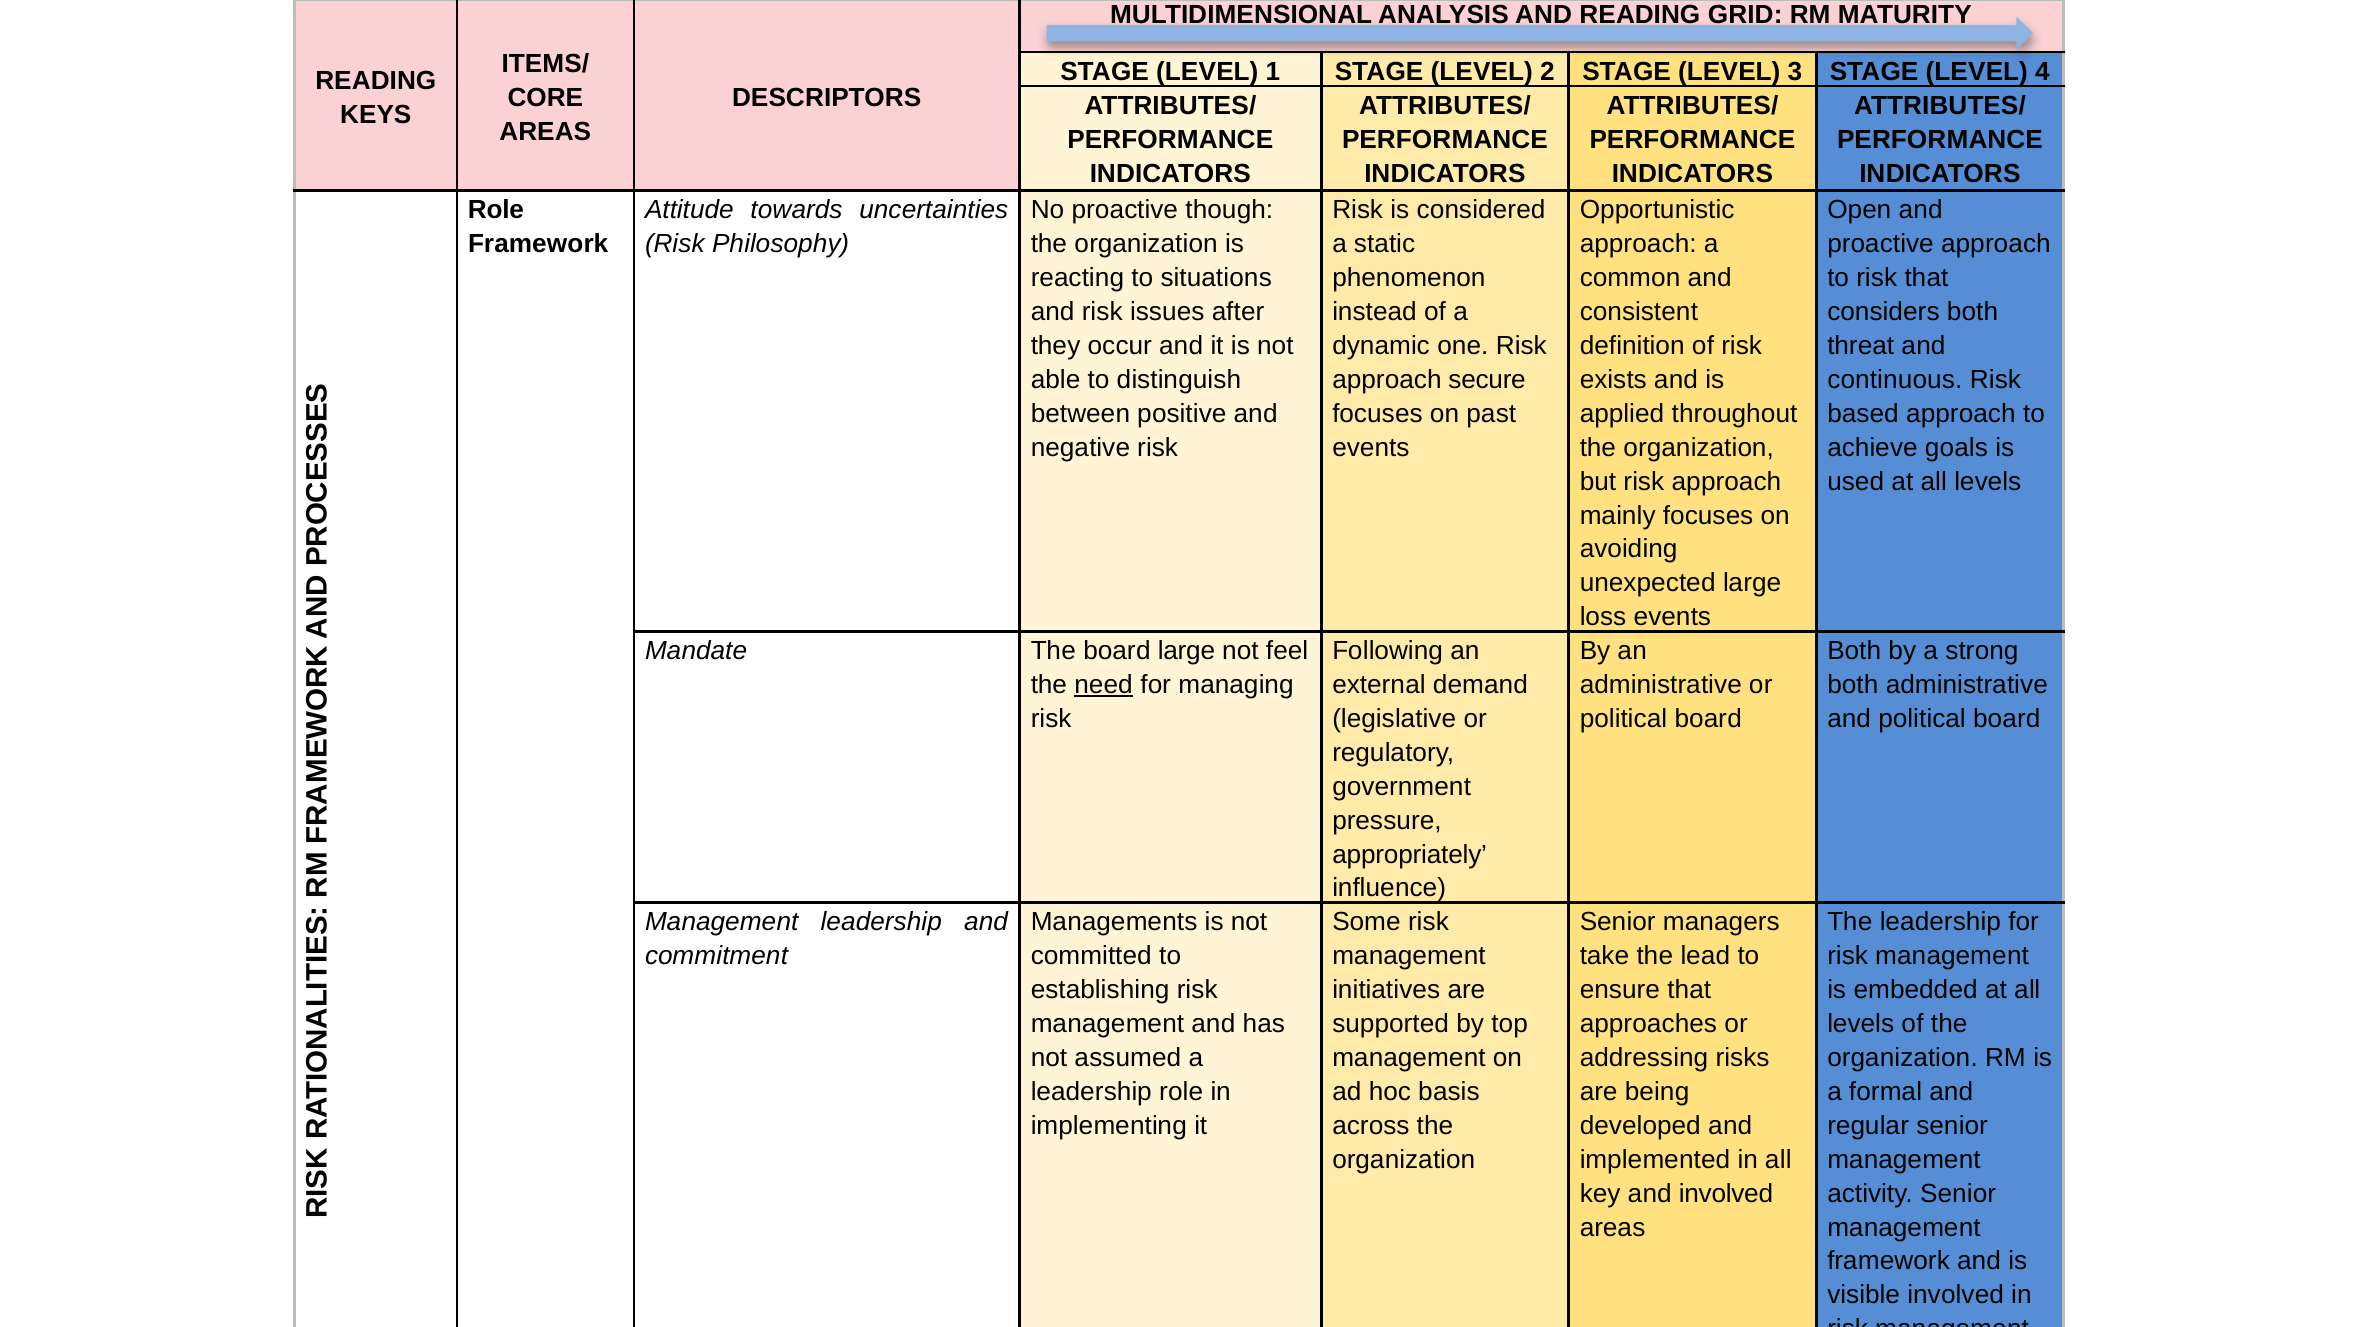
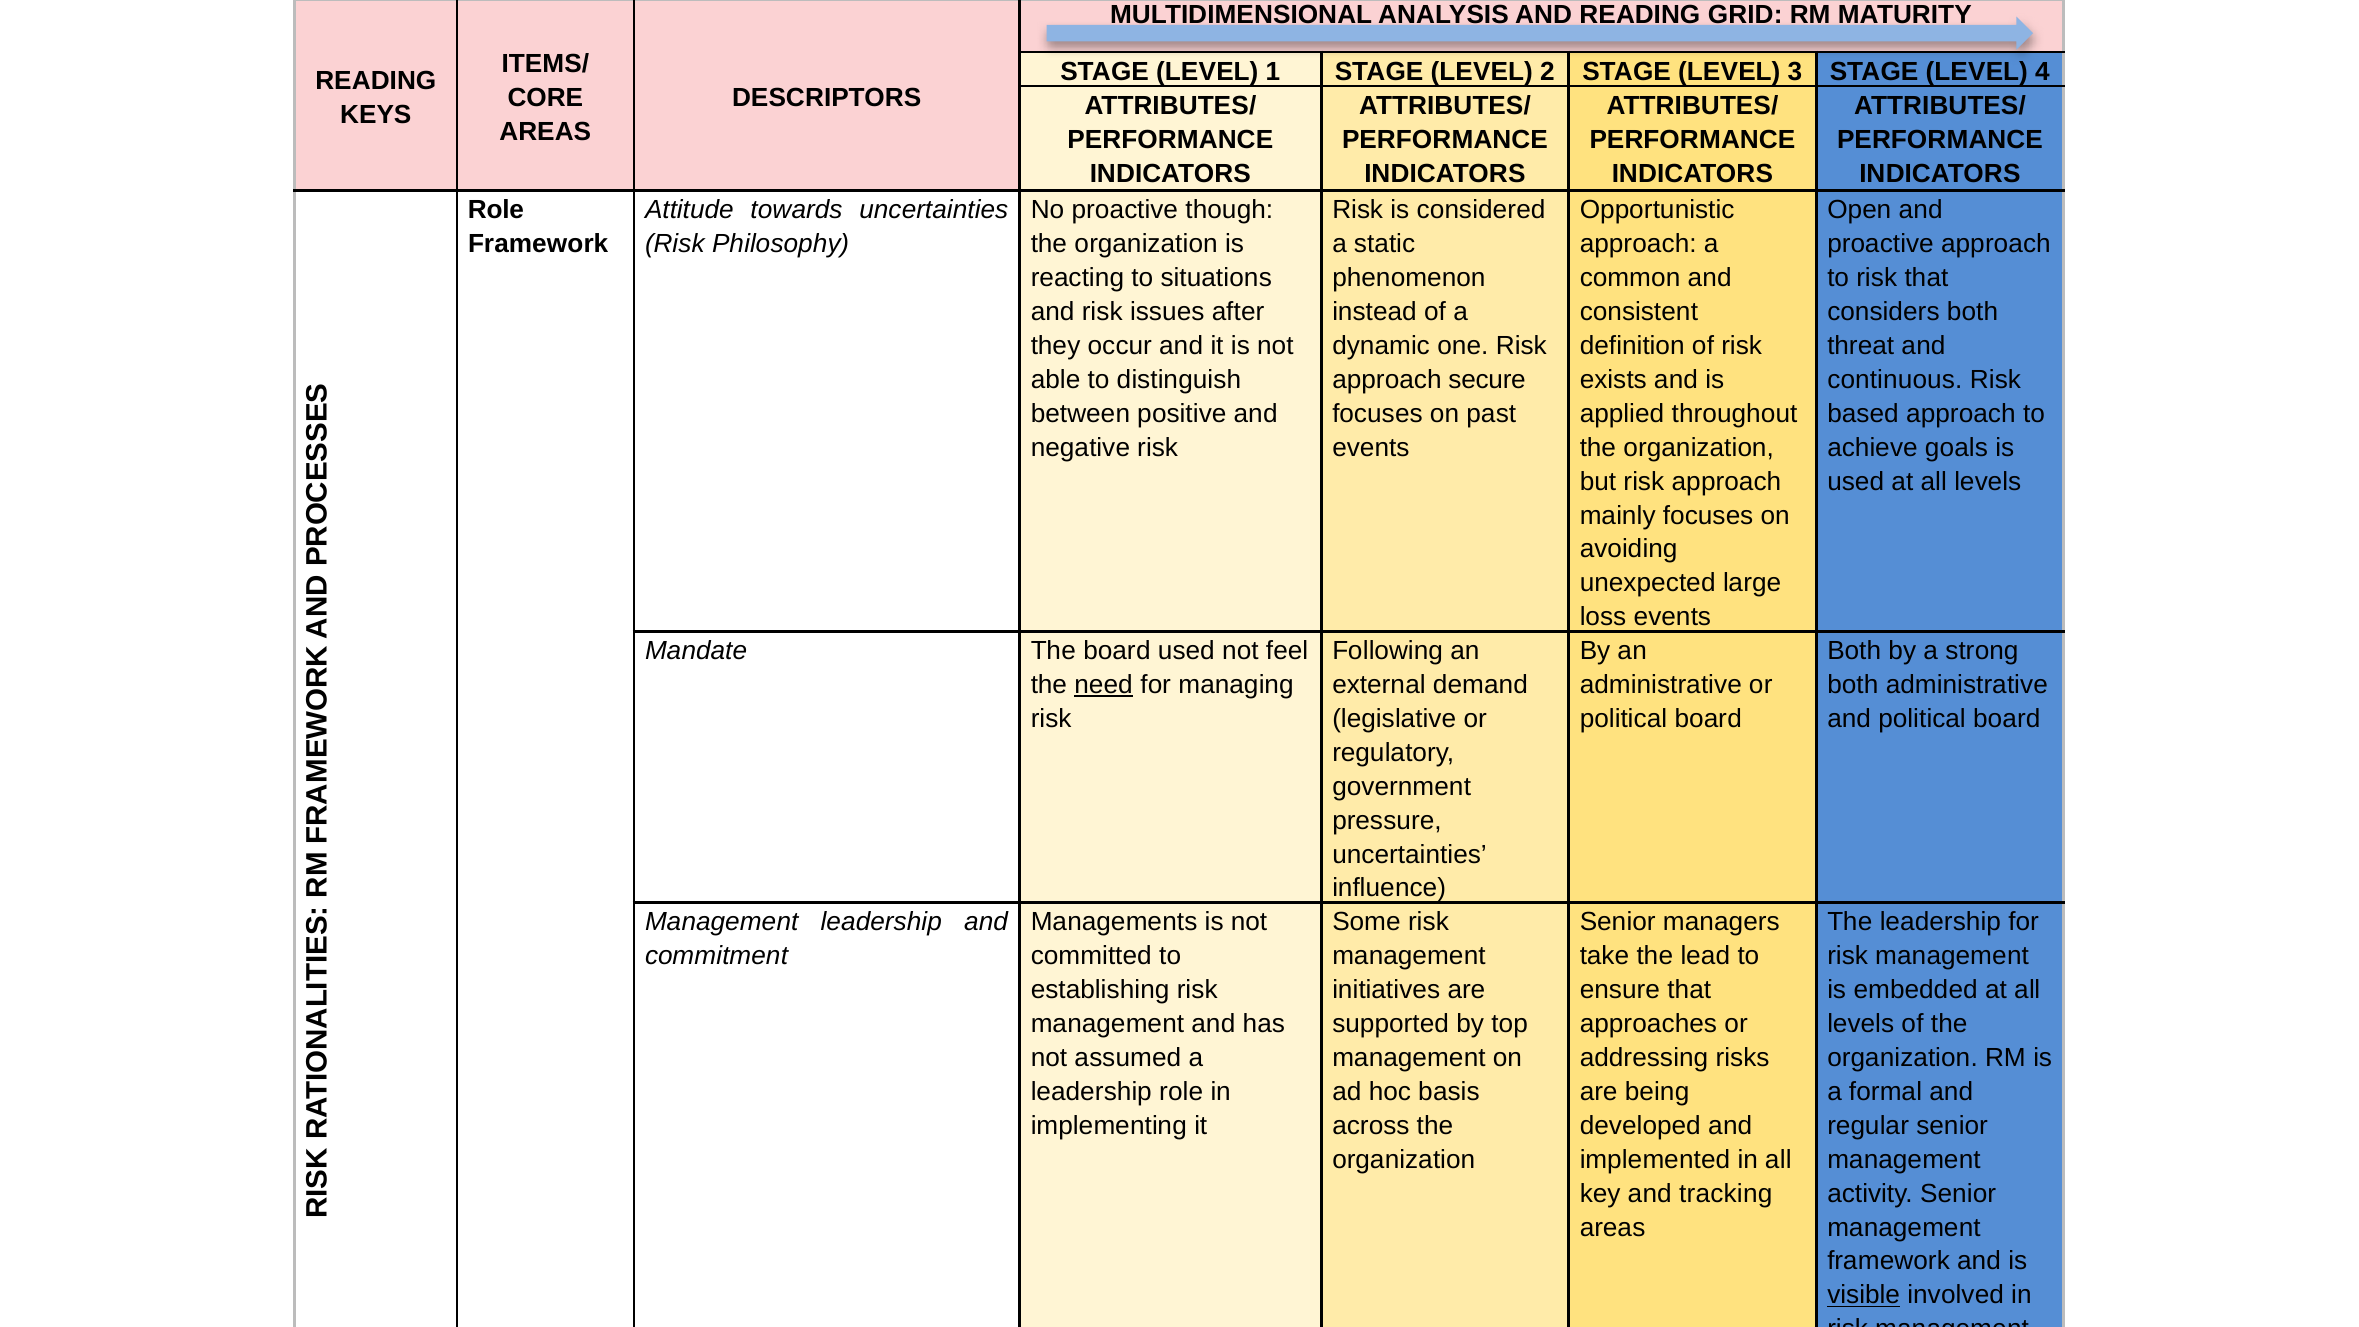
board large: large -> used (1186, 651)
appropriately: appropriately -> uncertainties (1410, 854)
and involved: involved -> tracking (1726, 1194)
visible underline: none -> present (1864, 1295)
